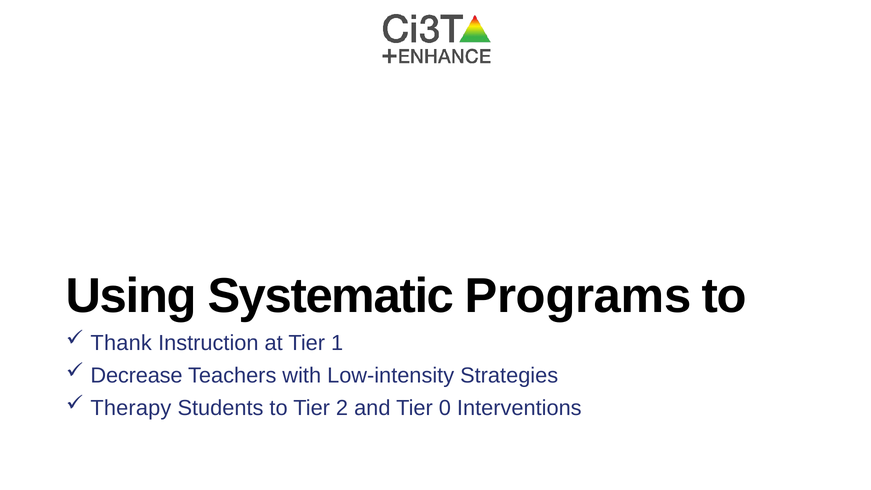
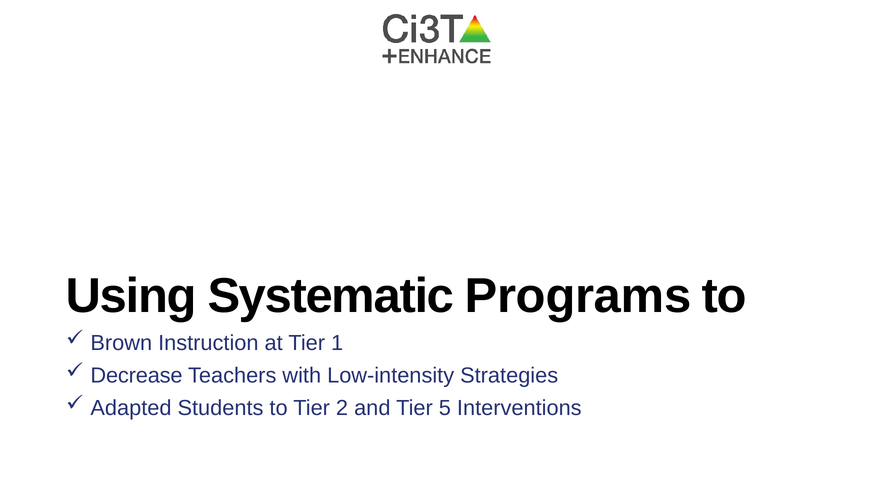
Thank: Thank -> Brown (121, 343)
Therapy: Therapy -> Adapted (131, 408)
0: 0 -> 5 (445, 408)
